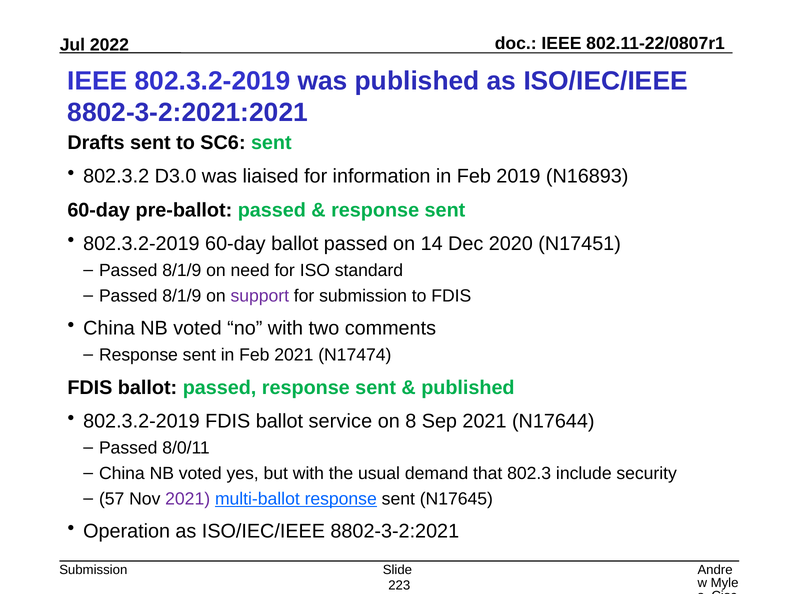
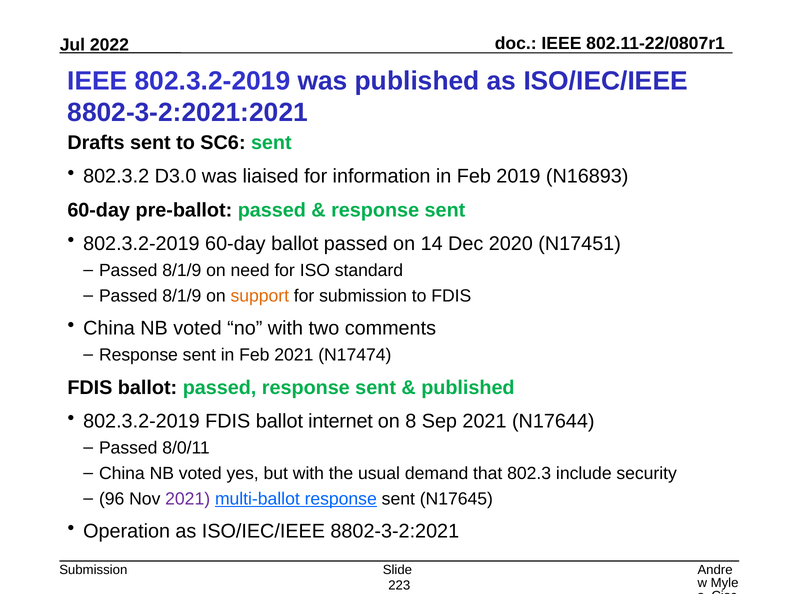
support colour: purple -> orange (260, 296)
service: service -> internet (341, 421)
57: 57 -> 96 (112, 499)
